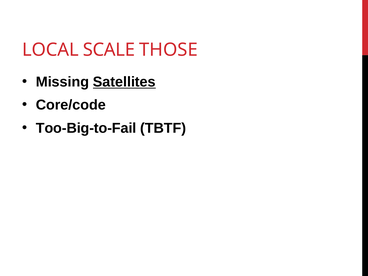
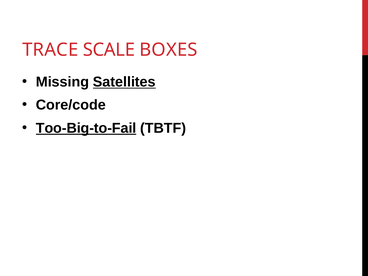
LOCAL: LOCAL -> TRACE (50, 50)
THOSE: THOSE -> BOXES (168, 50)
Too-Big-to-Fail underline: none -> present (86, 128)
